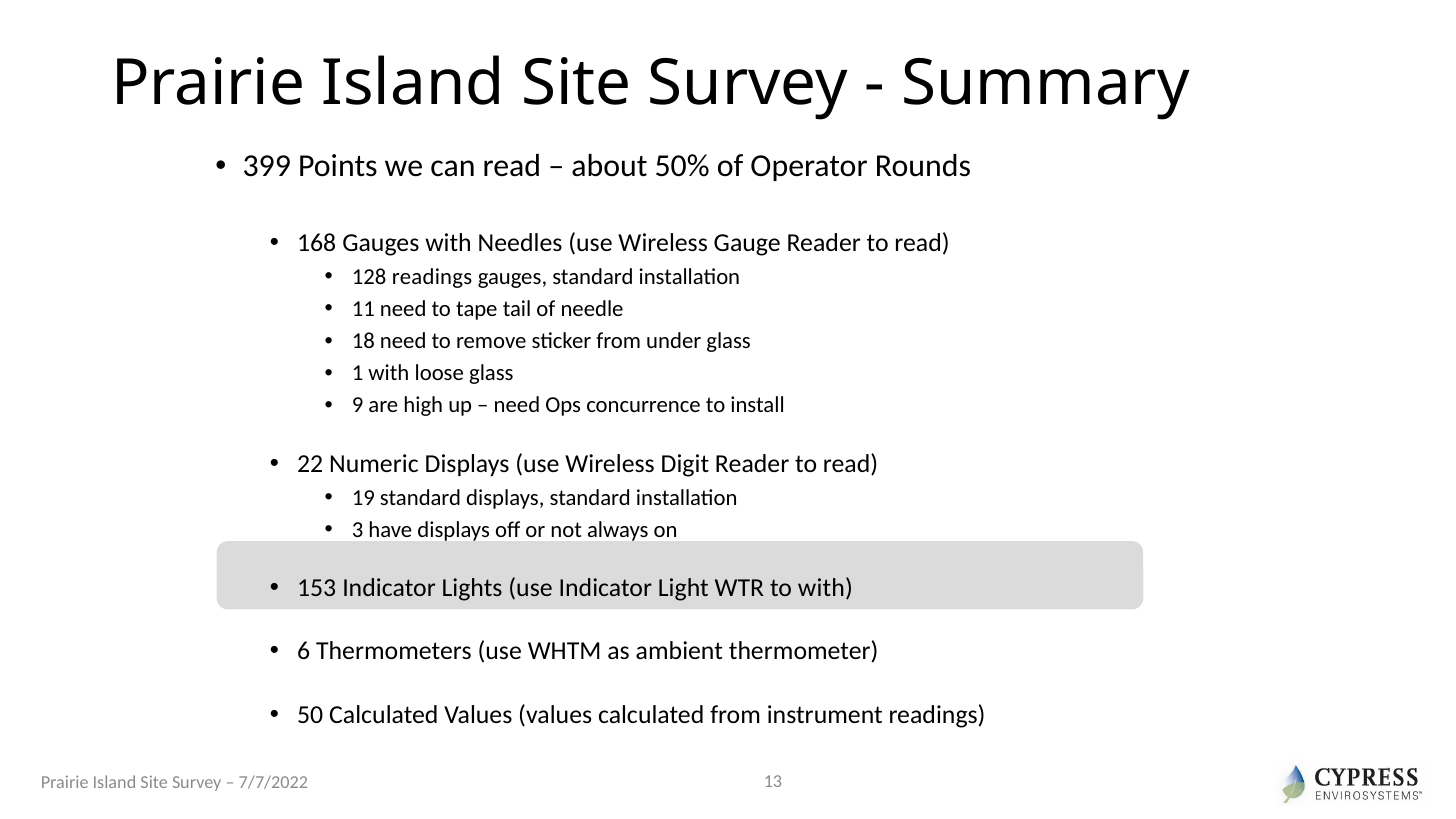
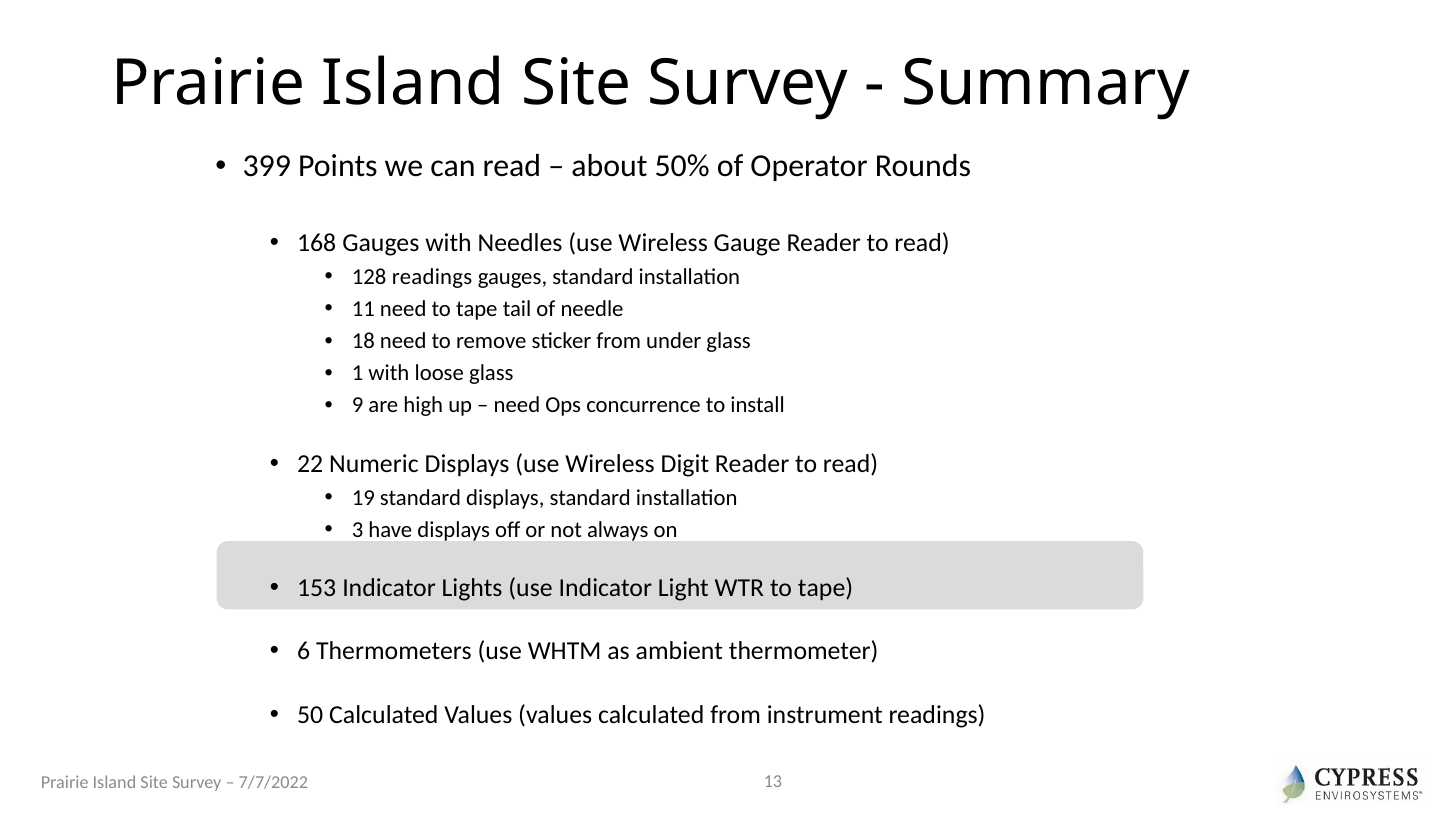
WTR to with: with -> tape (826, 588)
